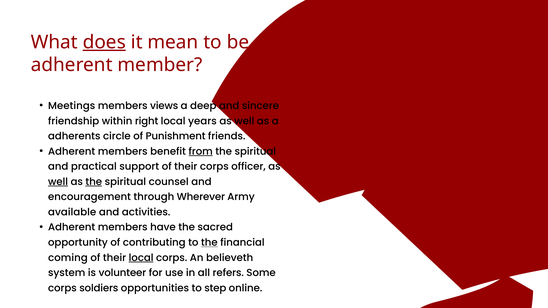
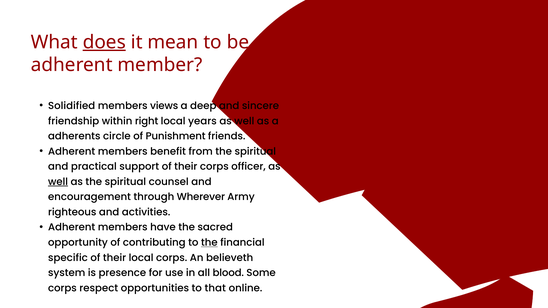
Meetings: Meetings -> Solidified (72, 106)
from underline: present -> none (201, 152)
the underline: present -> none (94, 182)
available: available -> righteous (72, 212)
coming: coming -> specific (68, 258)
local underline: present -> none (141, 258)
volunteer: volunteer -> presence (122, 273)
refers: refers -> blood (228, 273)
soldiers: soldiers -> respect (99, 288)
step: step -> that (215, 288)
